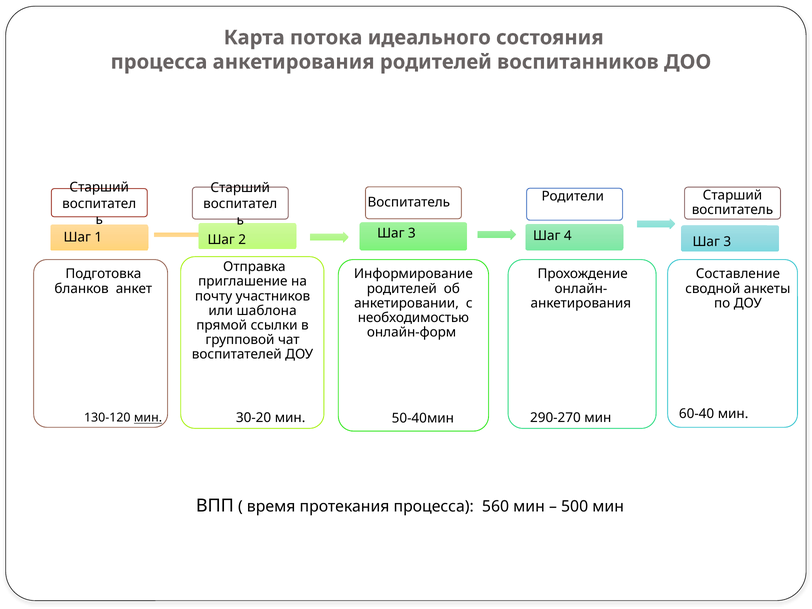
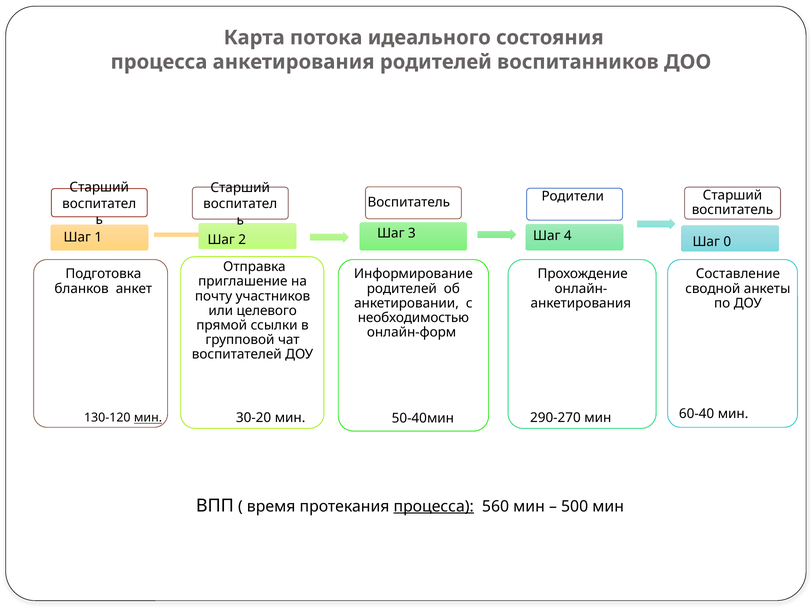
3: 3 -> 0 (727, 242)
шаблона: шаблона -> целевого (267, 311)
процесса underline: none -> present (434, 506)
